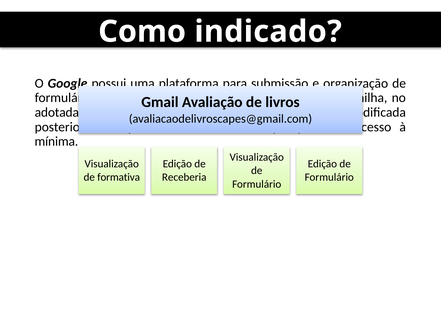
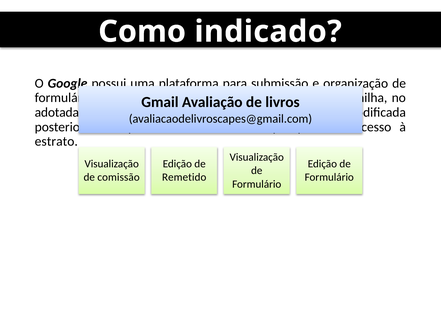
mínima: mínima -> estrato (56, 141)
formativa: formativa -> comissão (119, 177)
Receberia: Receberia -> Remetido (184, 177)
